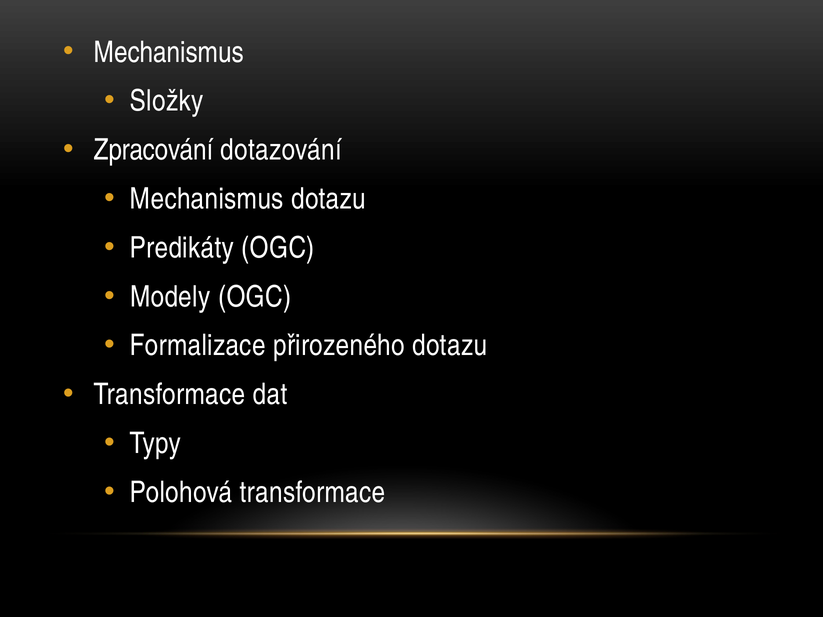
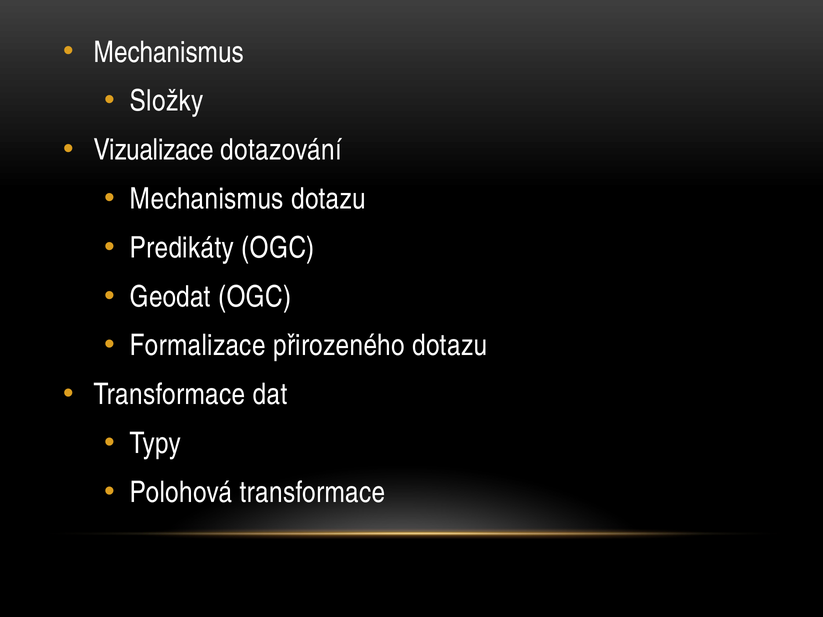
Zpracování: Zpracování -> Vizualizace (154, 150)
Modely: Modely -> Geodat (170, 297)
